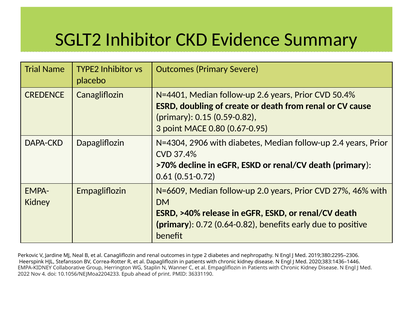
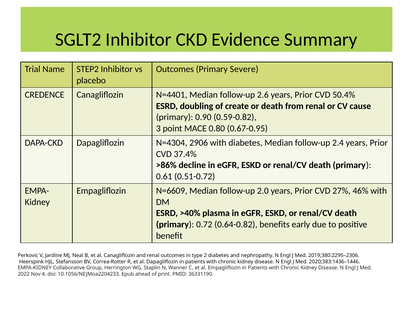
TYPE2: TYPE2 -> STEP2 (88, 69)
0.15: 0.15 -> 0.90 (203, 117)
>70%: >70% -> >86% (166, 165)
release: release -> plasma (216, 213)
